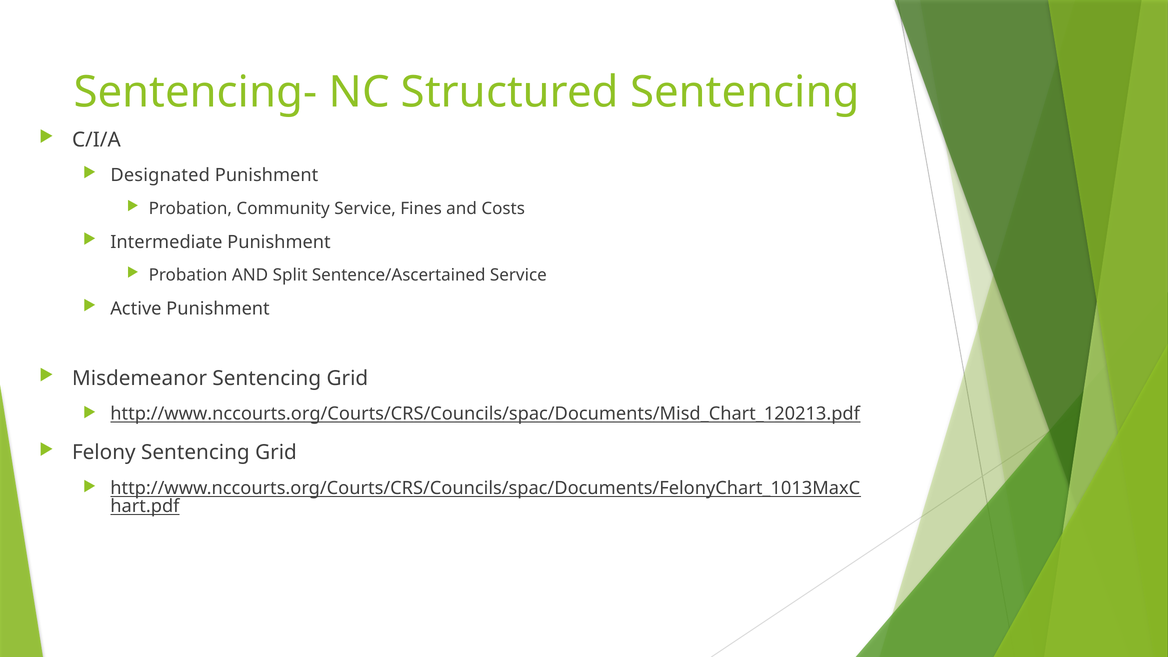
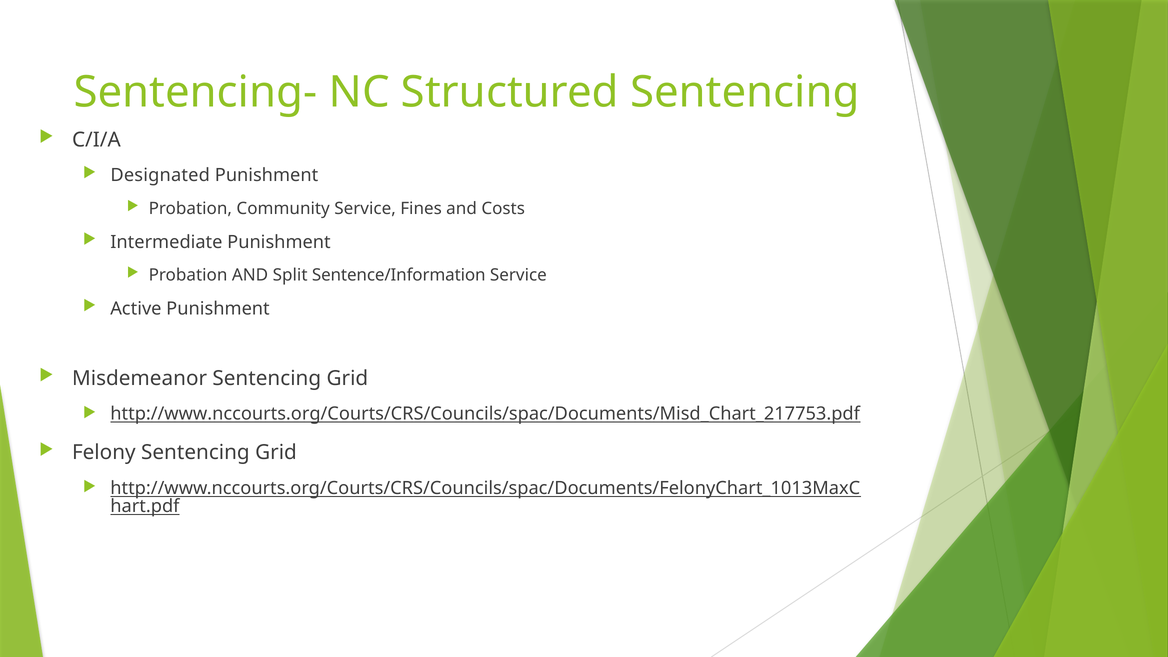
Sentence/Ascertained: Sentence/Ascertained -> Sentence/Information (399, 275)
http://www.nccourts.org/Courts/CRS/Councils/spac/Documents/Misd_Chart_120213.pdf: http://www.nccourts.org/Courts/CRS/Councils/spac/Documents/Misd_Chart_120213.pdf -> http://www.nccourts.org/Courts/CRS/Councils/spac/Documents/Misd_Chart_217753.pdf (485, 414)
